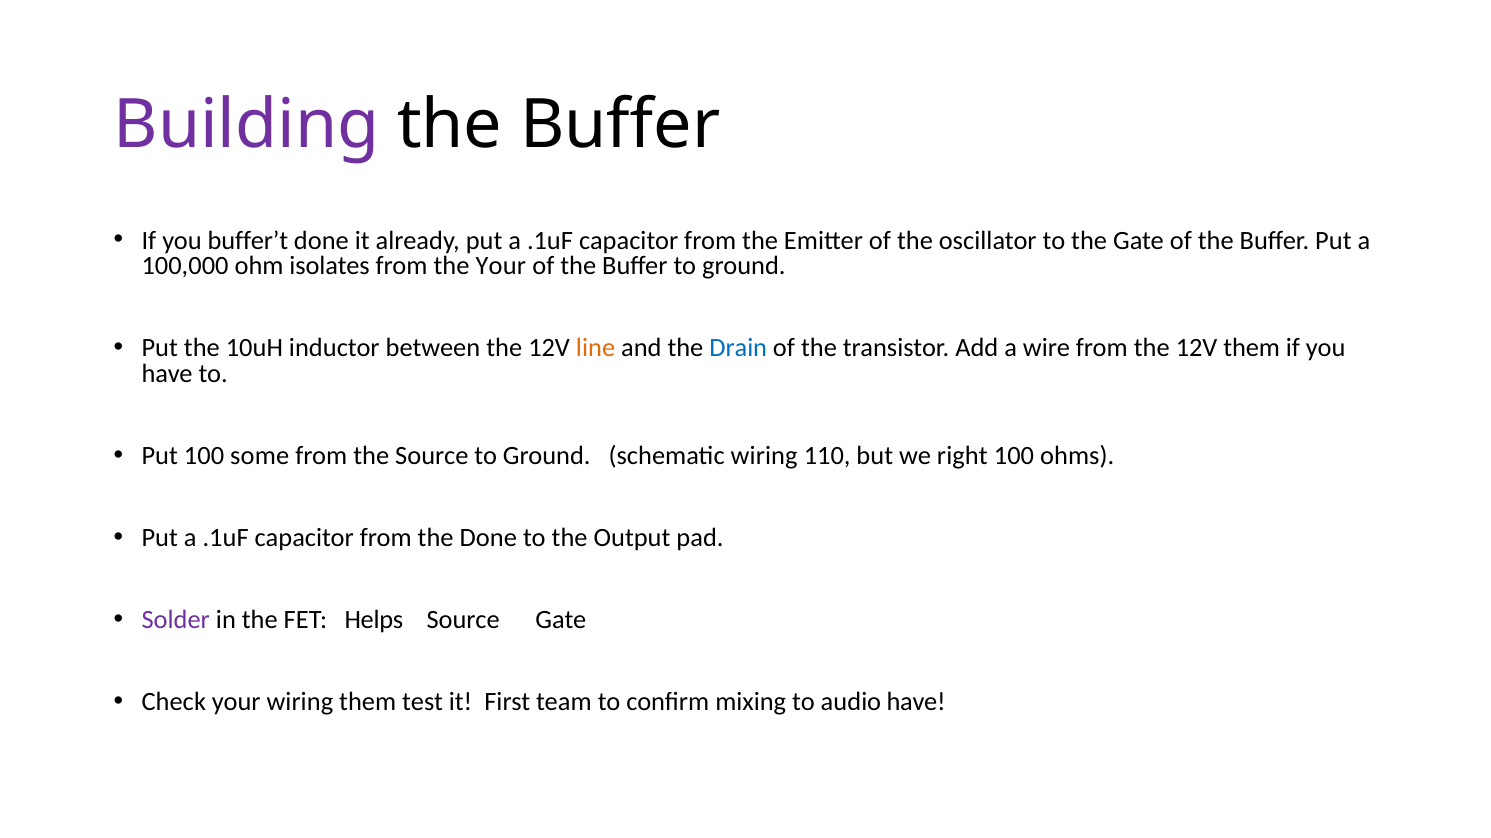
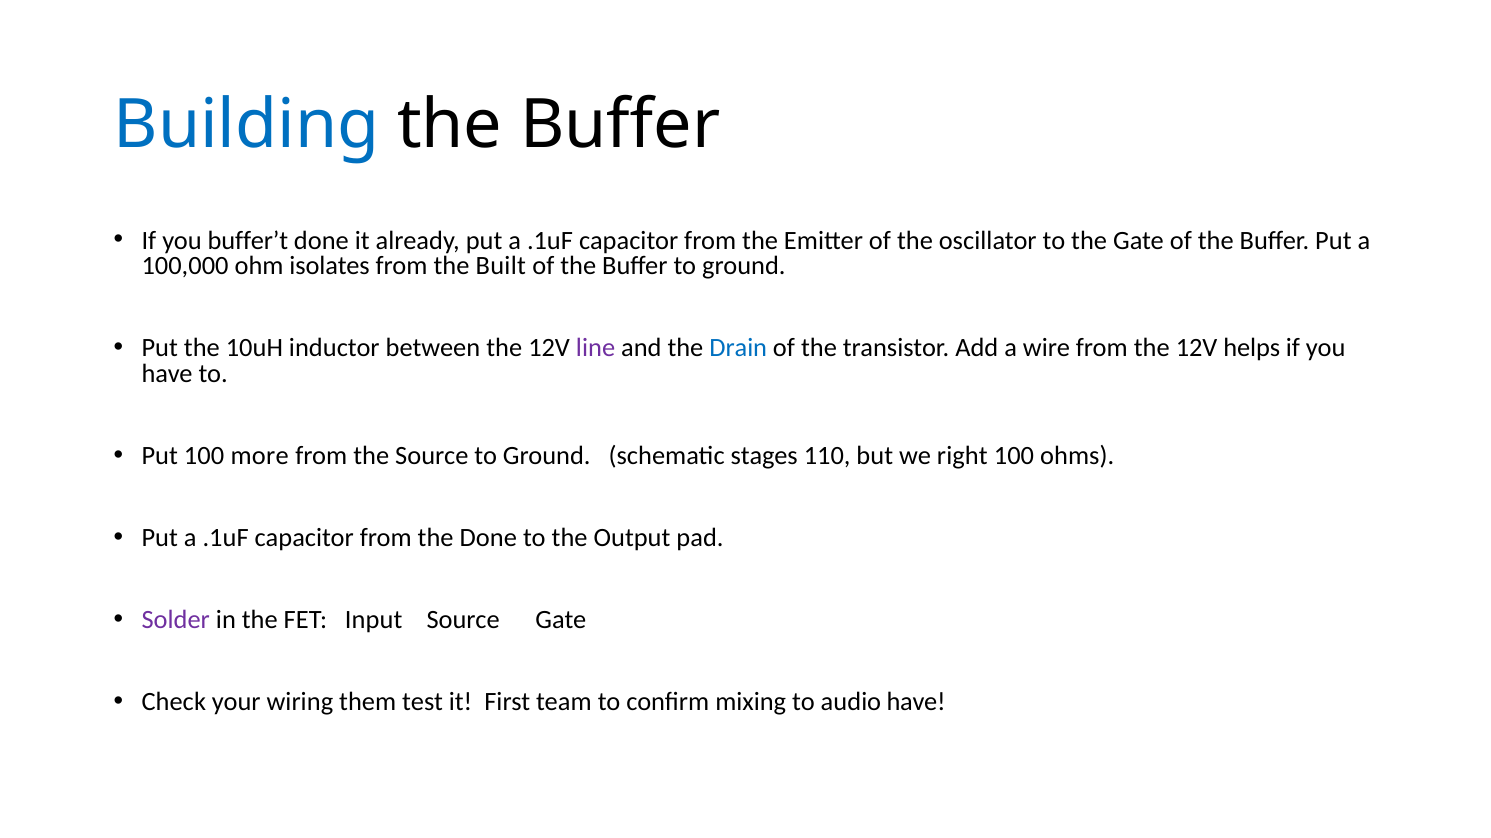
Building colour: purple -> blue (246, 125)
the Your: Your -> Built (501, 266)
line colour: orange -> purple (596, 348)
12V them: them -> helps (1252, 348)
some: some -> more (260, 456)
schematic wiring: wiring -> stages (764, 456)
Helps: Helps -> Input (374, 620)
